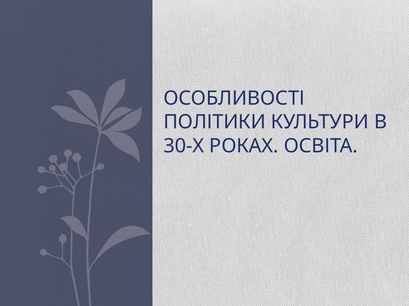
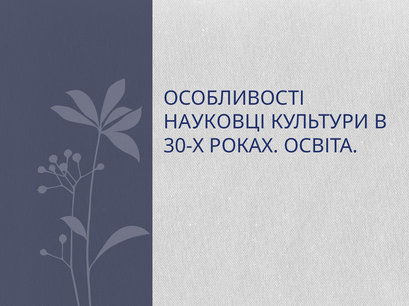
ПОЛІТИКИ: ПОЛІТИКИ -> НАУКОВЦІ (214, 122)
